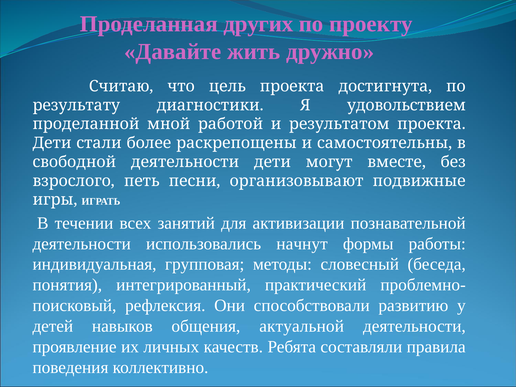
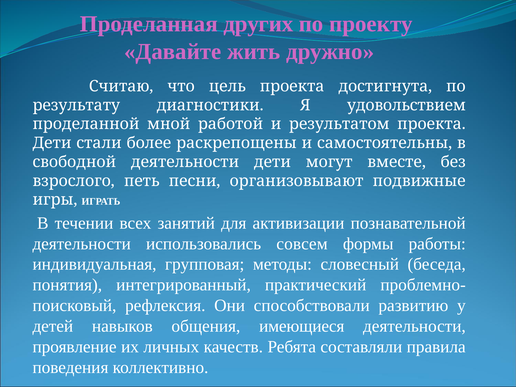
начнут: начнут -> совсем (302, 244)
актуальной: актуальной -> имеющиеся (302, 326)
